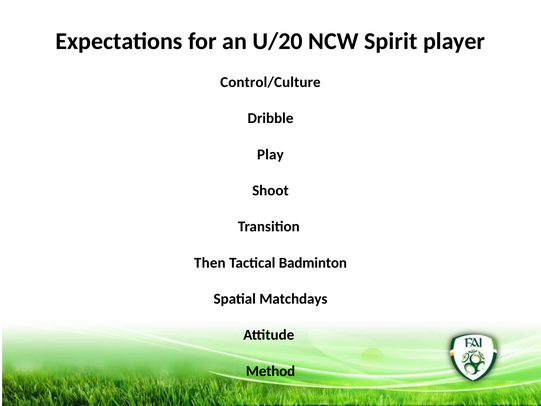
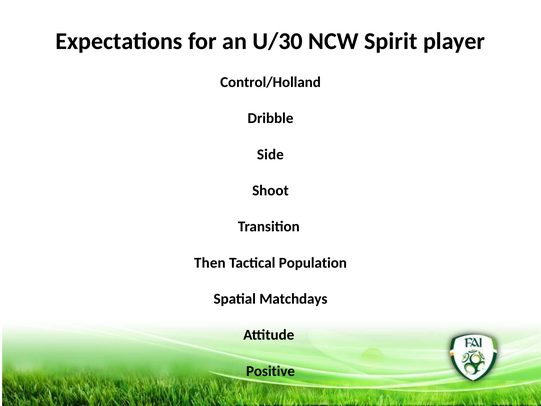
U/20: U/20 -> U/30 (278, 41)
Control/Culture: Control/Culture -> Control/Holland (270, 82)
Play: Play -> Side (270, 154)
Badminton: Badminton -> Population (313, 263)
Method: Method -> Positive (270, 371)
